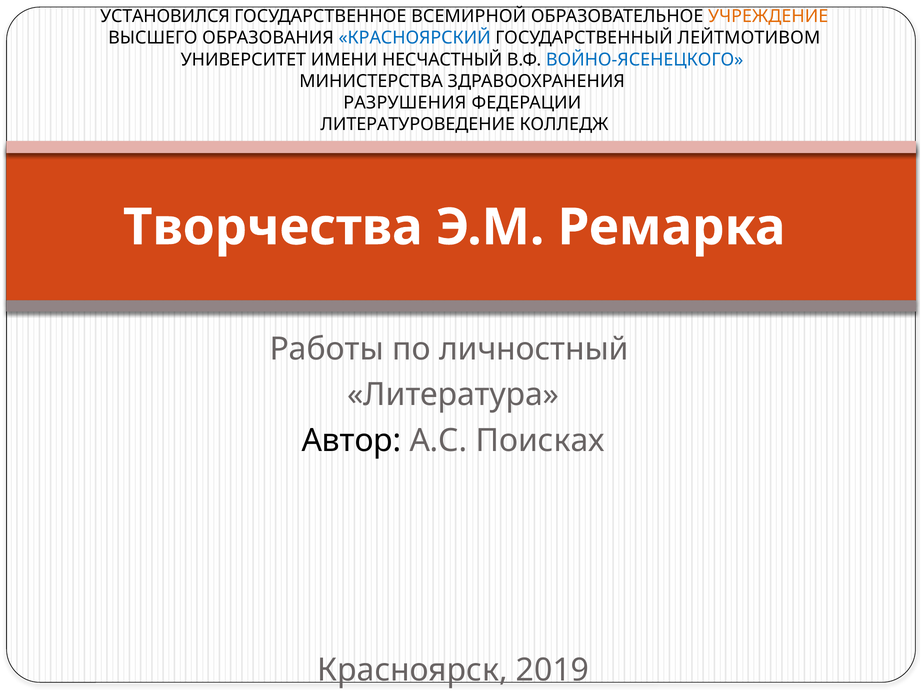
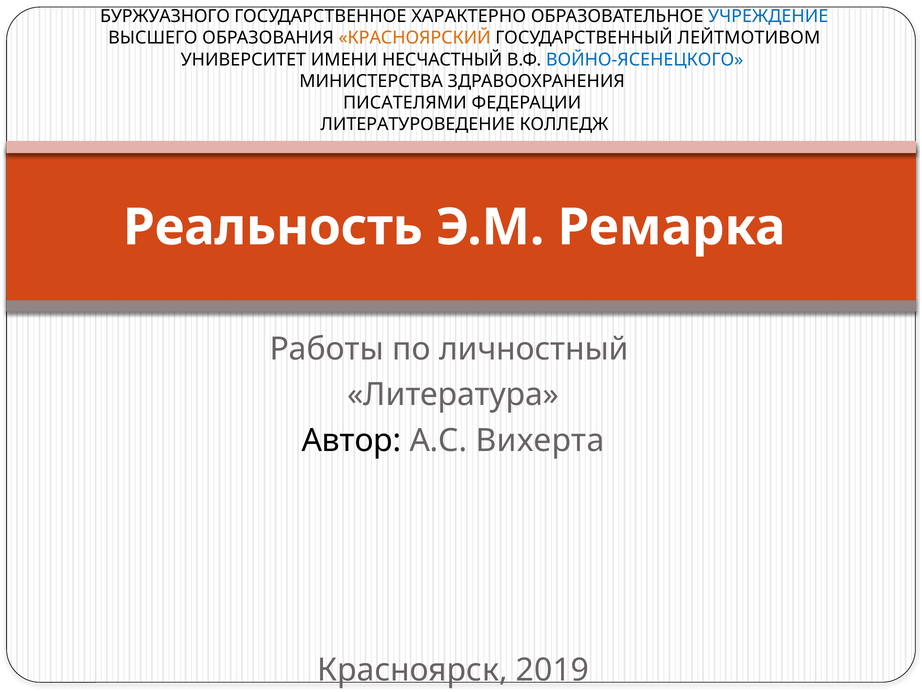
УСТАНОВИЛСЯ: УСТАНОВИЛСЯ -> БУРЖУАЗНОГО (165, 17)
ВСЕМИРНОЙ: ВСЕМИРНОЙ -> ХАРАКТЕРНО (469, 17)
УЧРЕЖДЕНИЕ colour: orange -> blue (768, 17)
КРАСНОЯРСКИЙ colour: blue -> orange (415, 38)
РАЗРУШЕНИЯ: РАЗРУШЕНИЯ -> ПИСАТЕЛЯМИ (405, 103)
Творчества: Творчества -> Реальность (273, 227)
Поисках: Поисках -> Вихерта (540, 440)
